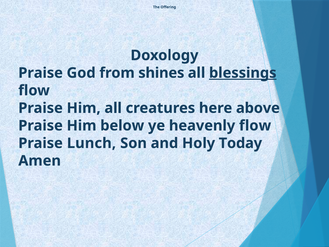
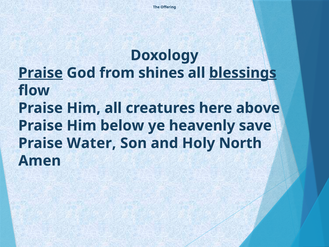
Praise underline: none -> present (41, 73)
heavenly flow: flow -> save (255, 125)
Lunch: Lunch -> Water (91, 143)
Today: Today -> North (240, 143)
